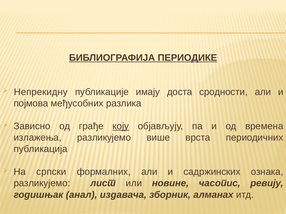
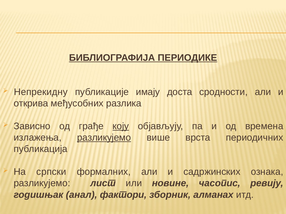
појмова: појмова -> открива (31, 104)
разликујемо underline: none -> present (104, 138)
издавача: издавача -> фактори (123, 195)
